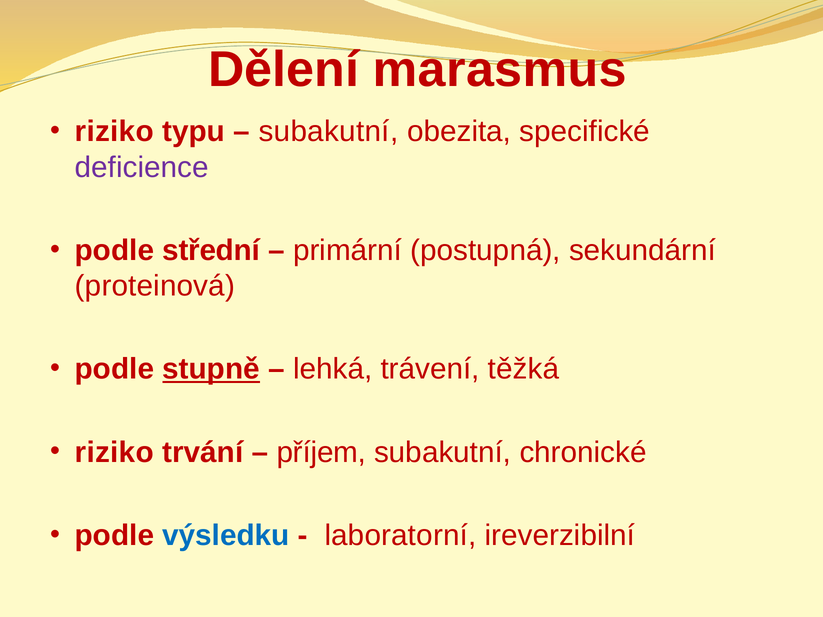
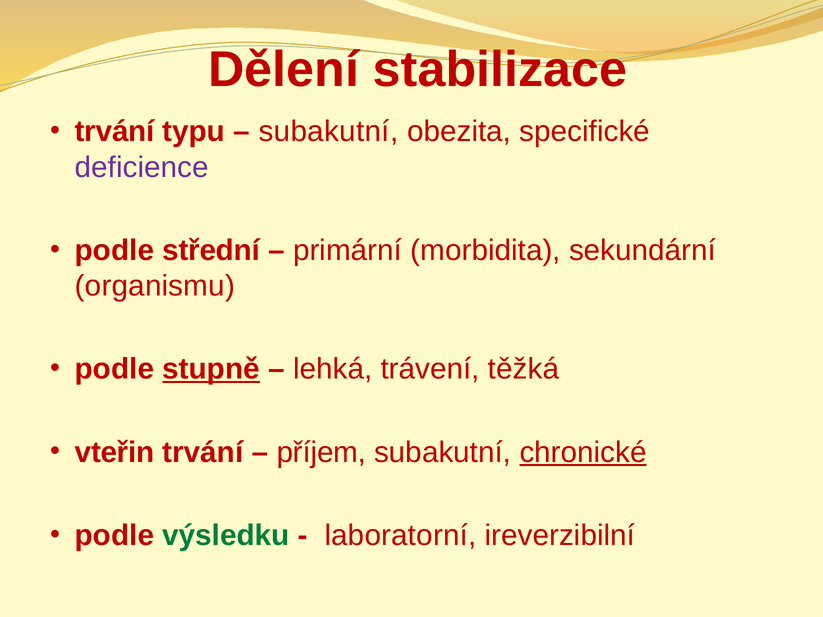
marasmus: marasmus -> stabilizace (500, 70)
riziko: riziko -> trvání (115, 132)
postupná: postupná -> morbidita (486, 251)
proteinová: proteinová -> organismu (155, 286)
riziko: riziko -> vteřin (115, 452)
chronické underline: none -> present (583, 452)
výsledku colour: blue -> green (226, 536)
